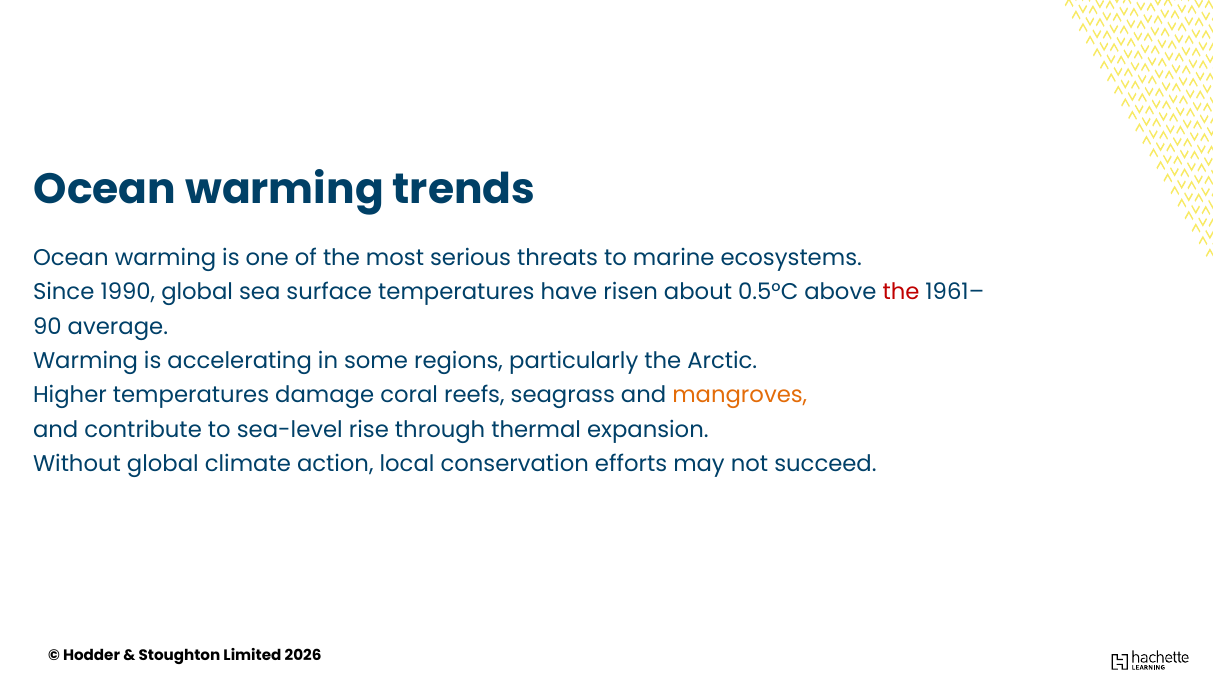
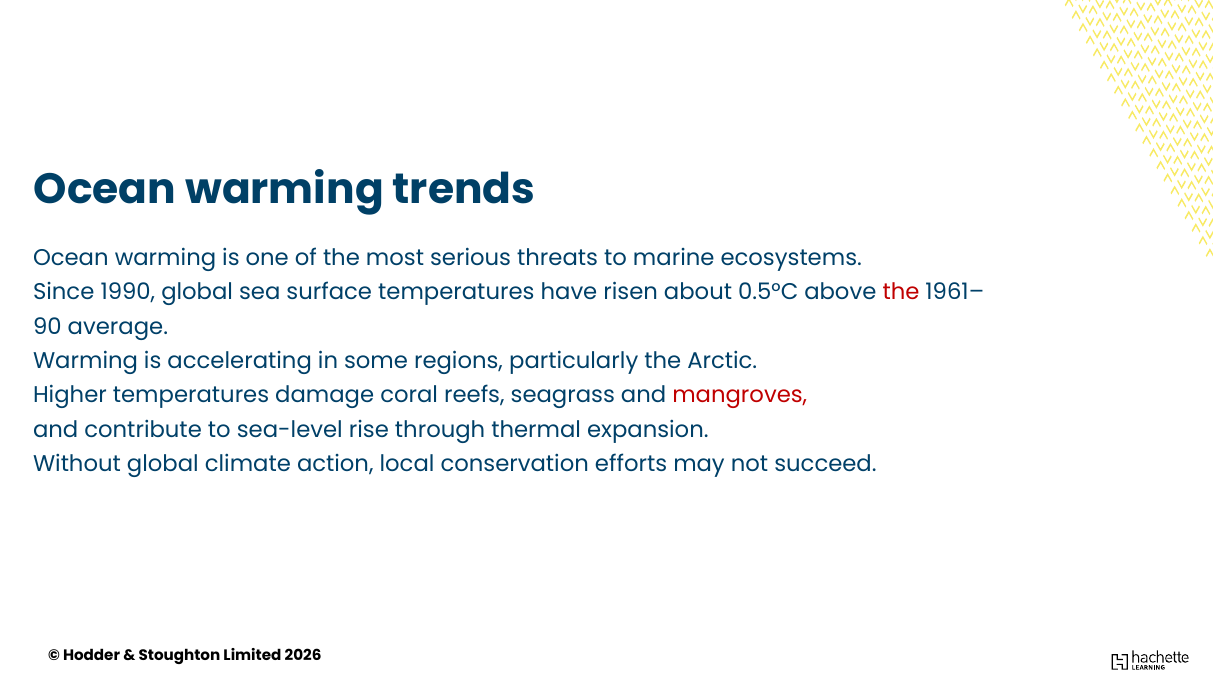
mangroves colour: orange -> red (740, 396)
